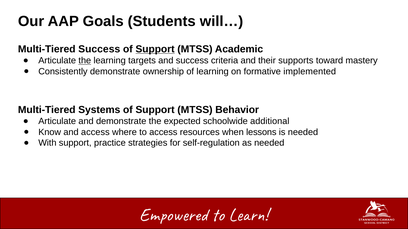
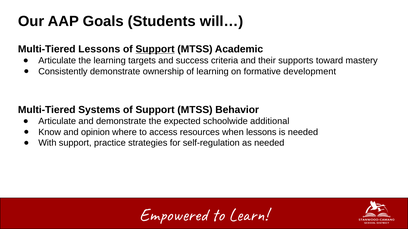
Multi-Tiered Success: Success -> Lessons (99, 49)
the underline: present -> none (85, 61)
implemented: implemented -> development (310, 72)
and access: access -> opinion (95, 132)
